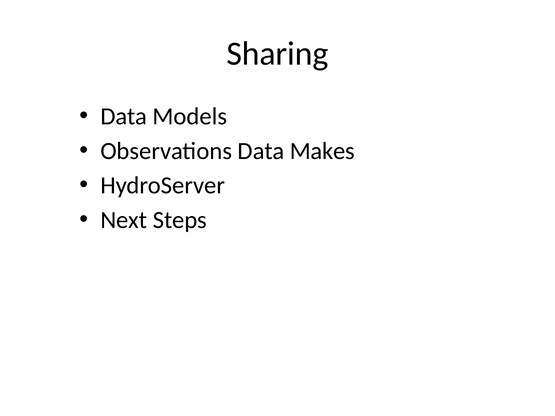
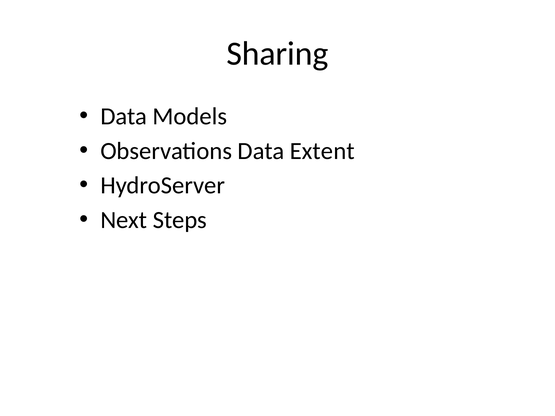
Makes: Makes -> Extent (322, 151)
